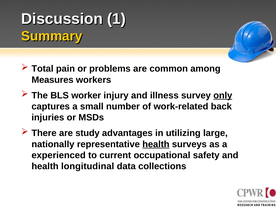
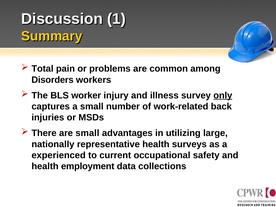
Measures: Measures -> Disorders (53, 80)
are study: study -> small (87, 133)
health underline: present -> none (156, 144)
longitudinal: longitudinal -> employment (88, 166)
